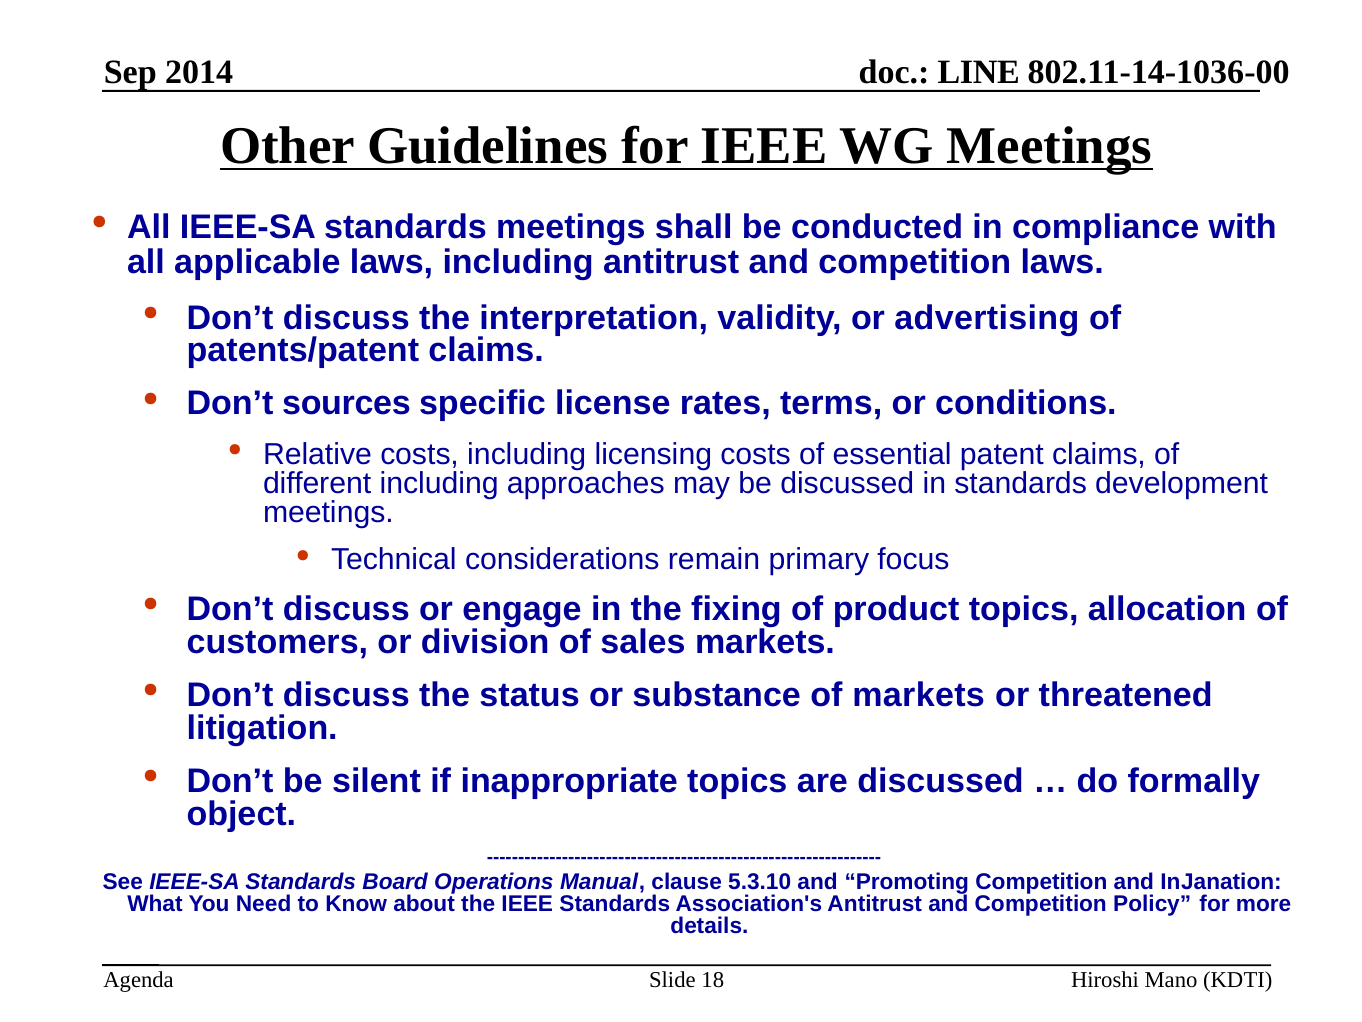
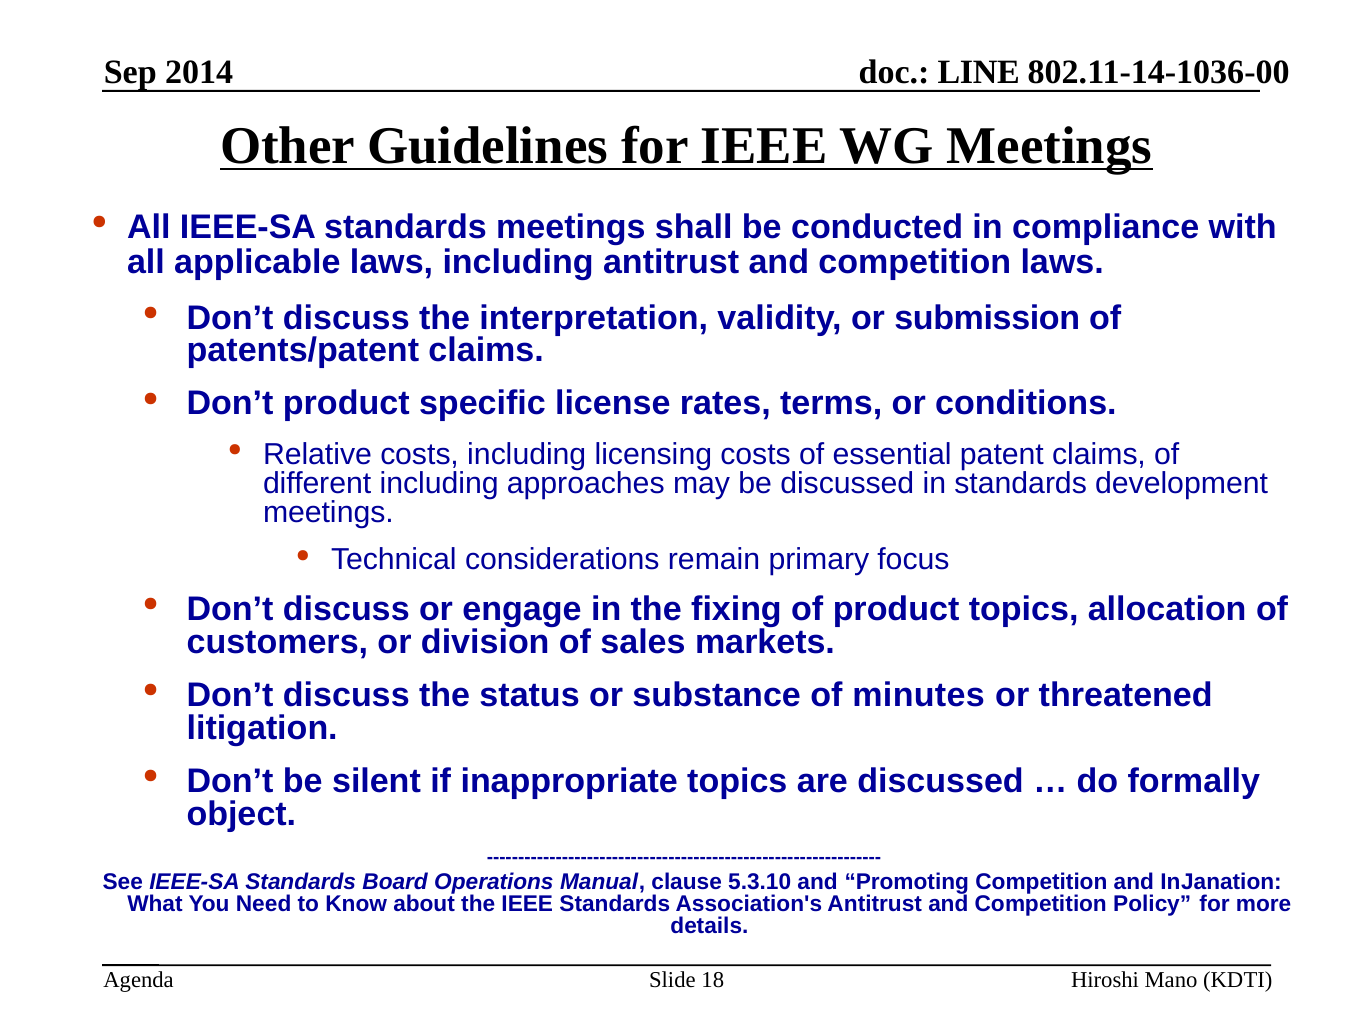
advertising: advertising -> submission (987, 318)
Don’t sources: sources -> product (346, 404)
of markets: markets -> minutes (919, 695)
